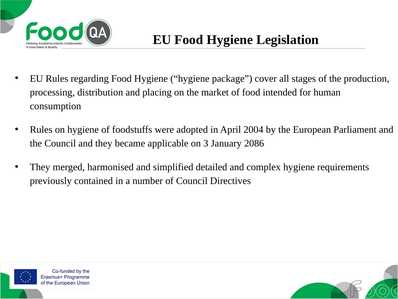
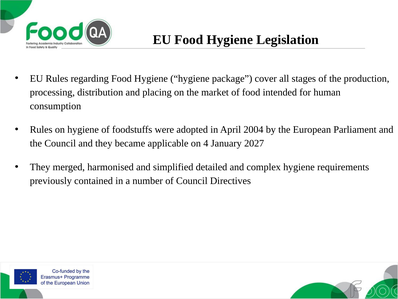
3: 3 -> 4 (206, 143)
2086: 2086 -> 2027 (254, 143)
